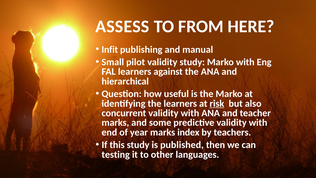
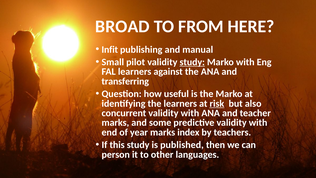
ASSESS: ASSESS -> BROAD (122, 27)
study underline: none -> present (192, 62)
hierarchical: hierarchical -> transferring (125, 81)
testing: testing -> person (116, 154)
